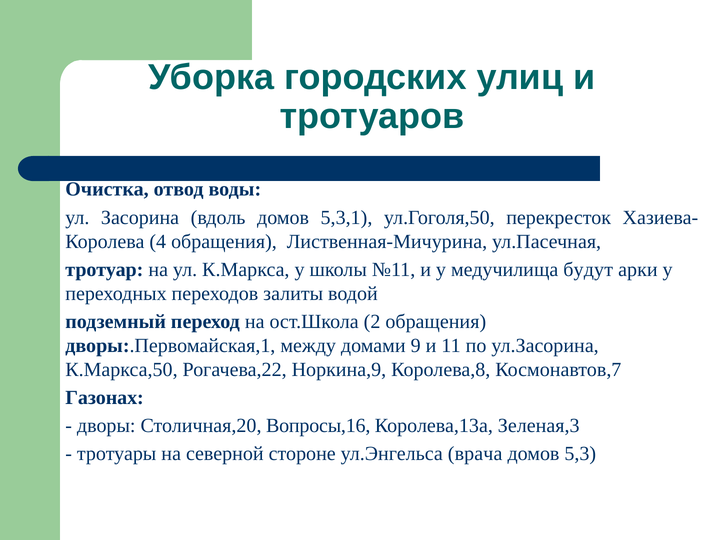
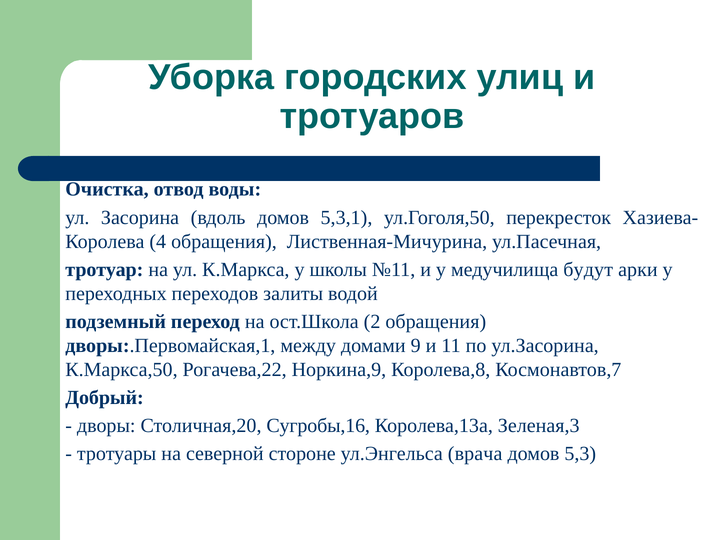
Газонах: Газонах -> Добрый (105, 398)
Вопросы,16: Вопросы,16 -> Сугробы,16 (318, 426)
